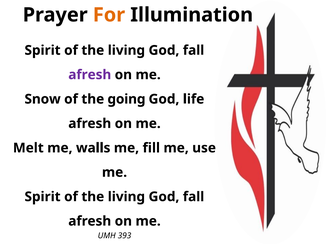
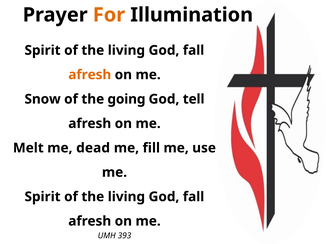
afresh colour: purple -> orange (90, 75)
life: life -> tell (194, 99)
walls: walls -> dead (93, 148)
